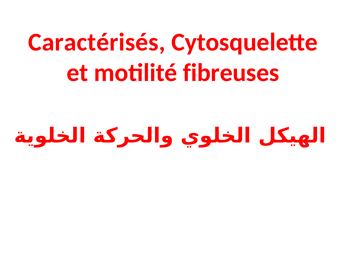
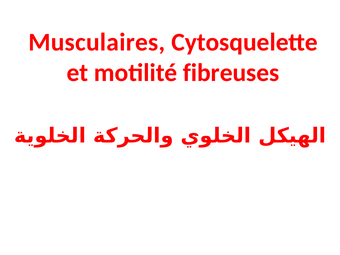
Caractérisés: Caractérisés -> Musculaires (97, 42)
